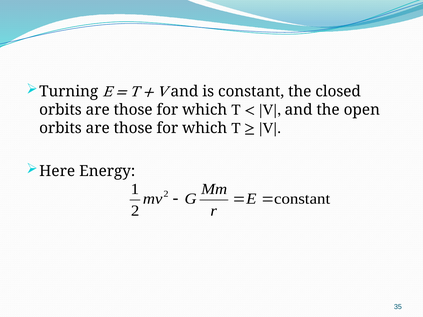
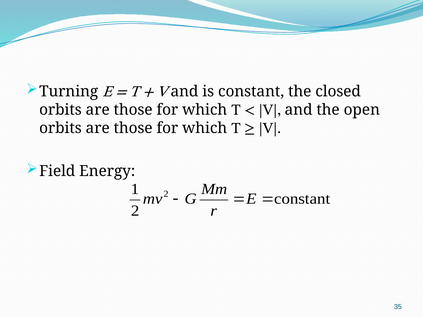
Here: Here -> Field (57, 171)
